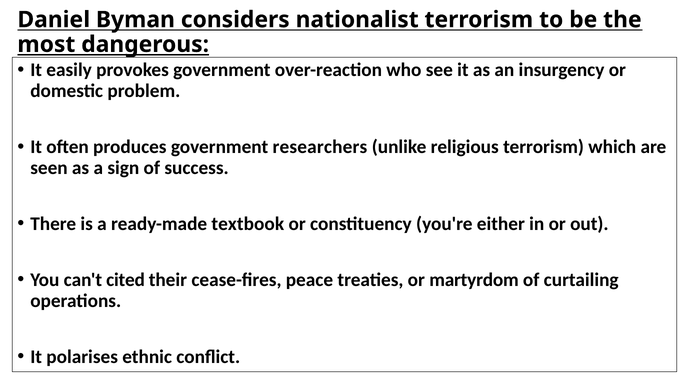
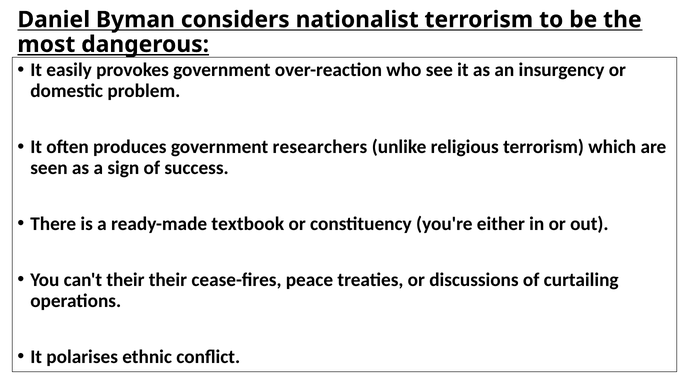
can't cited: cited -> their (125, 279)
martyrdom: martyrdom -> discussions (474, 279)
